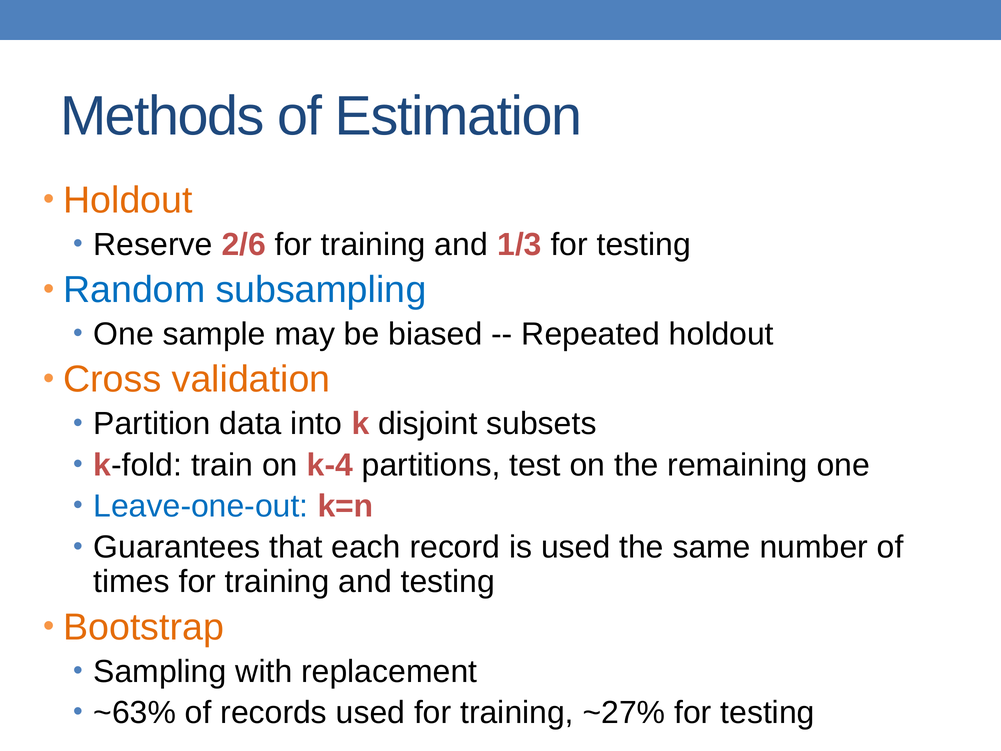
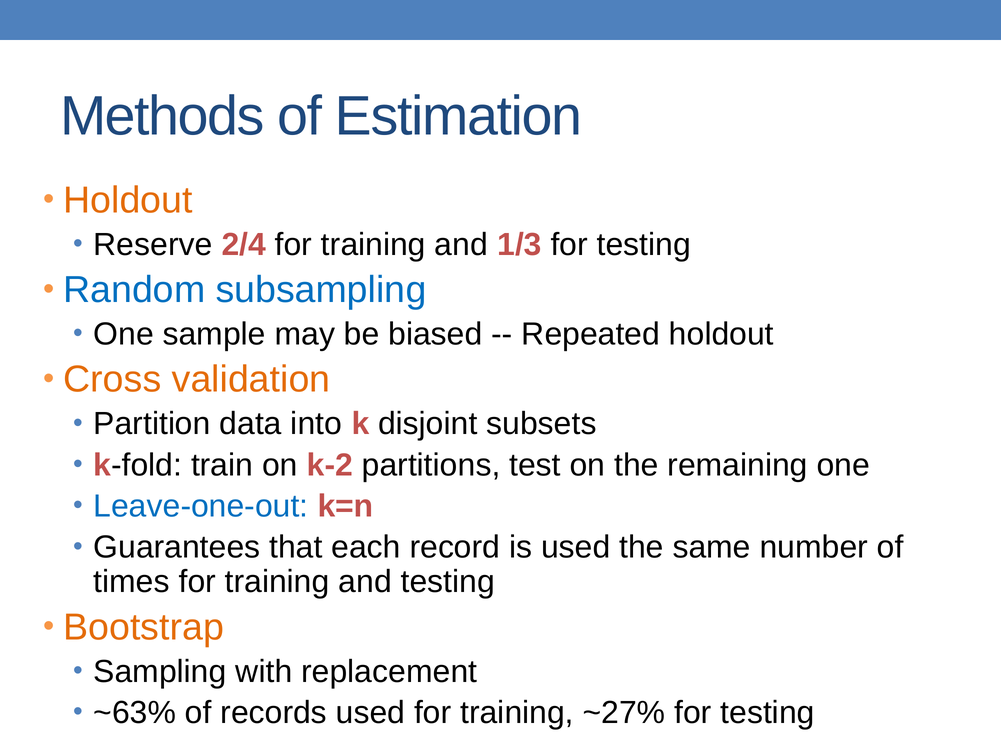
2/6: 2/6 -> 2/4 (244, 245)
k-4: k-4 -> k-2 (330, 465)
